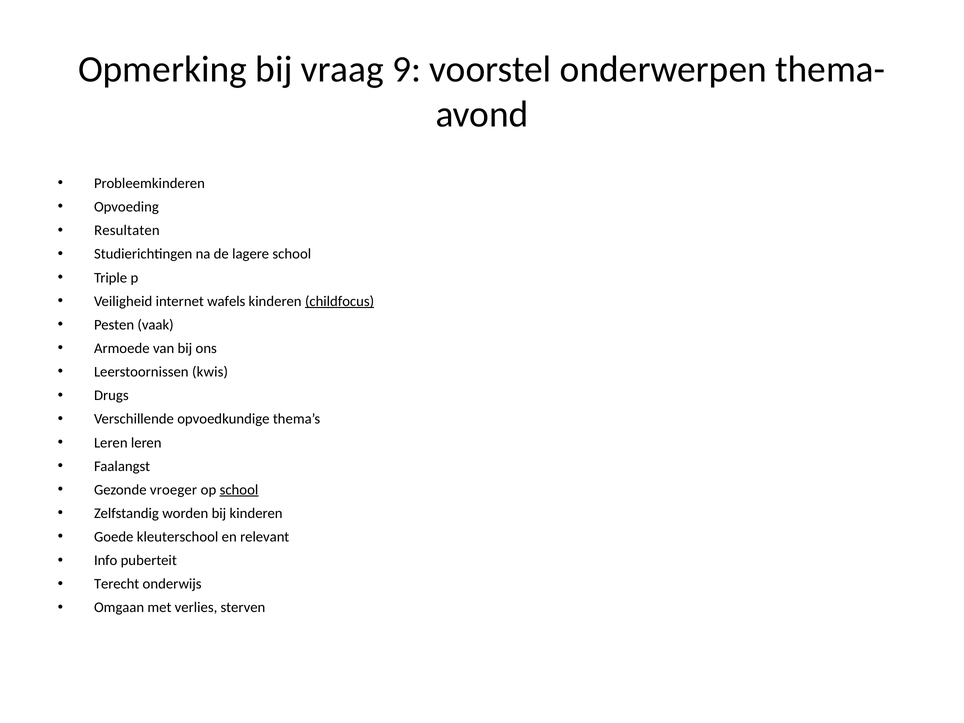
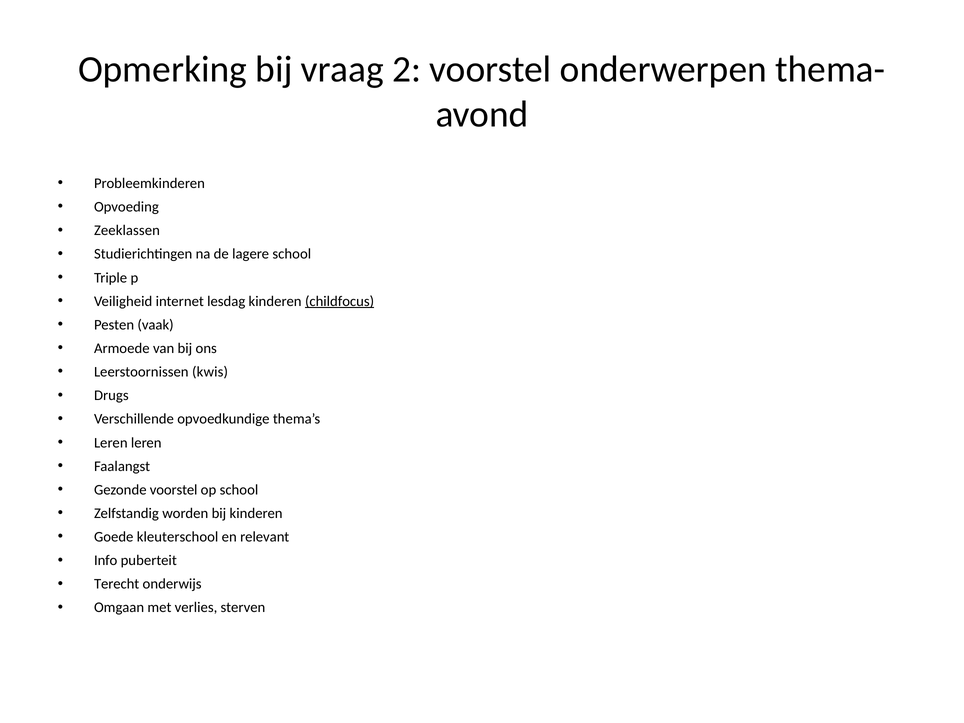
9: 9 -> 2 (407, 69)
Resultaten: Resultaten -> Zeeklassen (127, 231)
wafels: wafels -> lesdag (226, 301)
Gezonde vroeger: vroeger -> voorstel (174, 490)
school underline: present -> none (239, 490)
